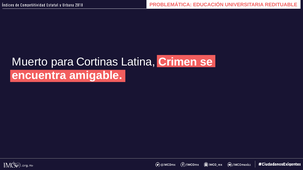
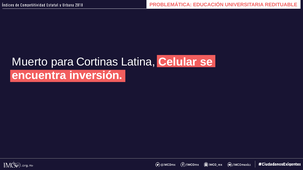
Crimen: Crimen -> Celular (178, 62)
amigable: amigable -> inversión (96, 76)
